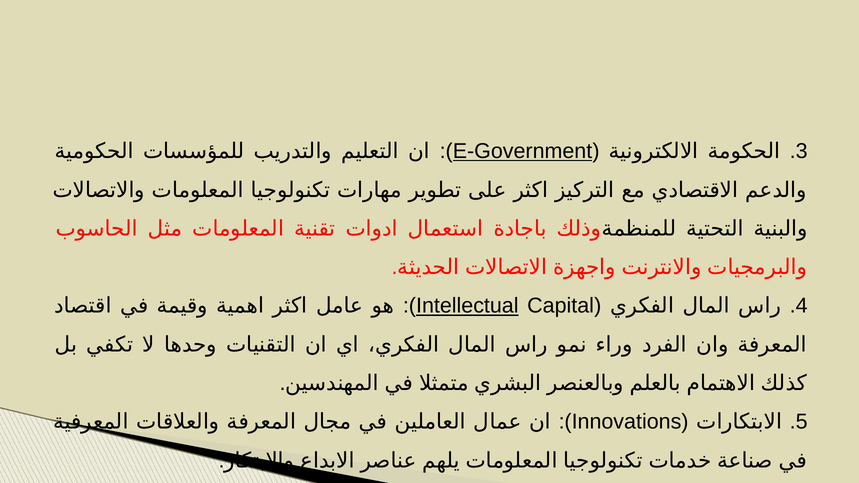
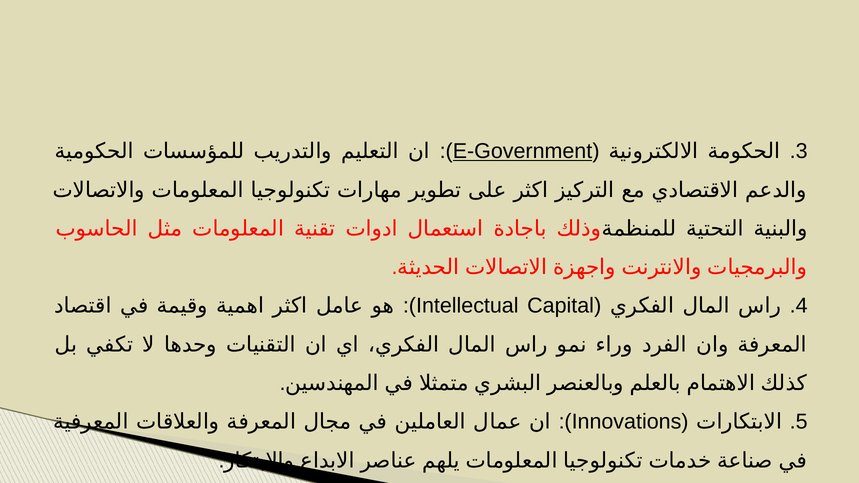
Intellectual underline: present -> none (467, 306)
